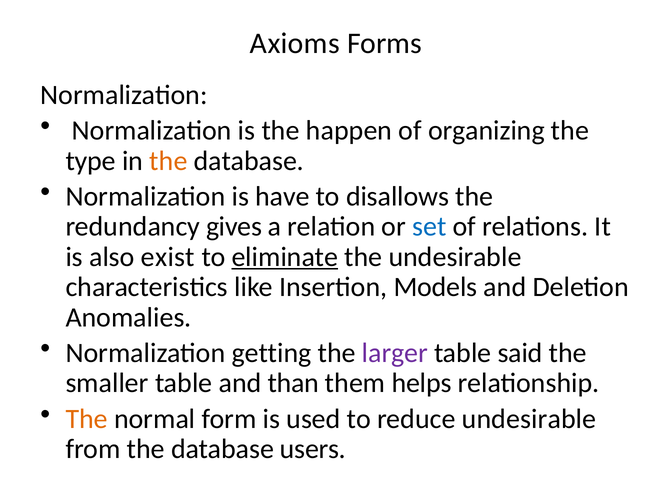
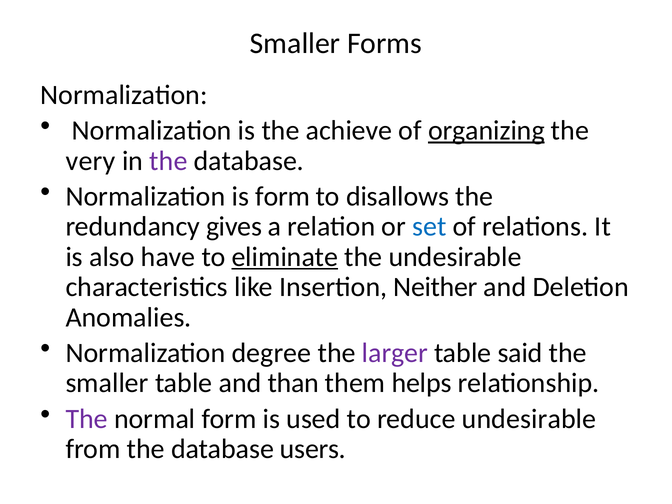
Axioms: Axioms -> Smaller (295, 44)
happen: happen -> achieve (349, 131)
organizing underline: none -> present (486, 131)
type: type -> very (91, 161)
the colour: orange -> purple (168, 161)
is have: have -> form (283, 196)
exist: exist -> have (168, 257)
Models: Models -> Neither (436, 287)
getting: getting -> degree (271, 353)
The colour: orange -> purple (87, 419)
